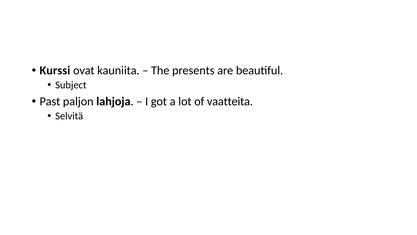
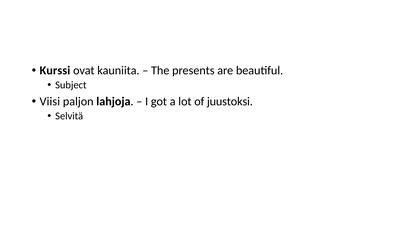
Past: Past -> Viisi (50, 101)
vaatteita: vaatteita -> juustoksi (230, 101)
